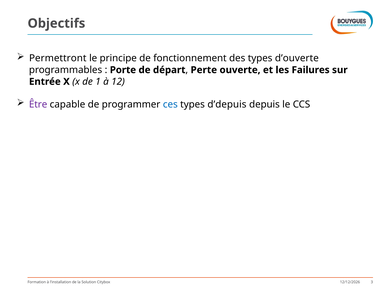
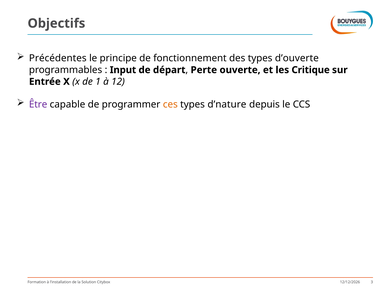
Permettront: Permettront -> Précédentes (58, 58)
Porte: Porte -> Input (123, 70)
Failures: Failures -> Critique (311, 70)
ces colour: blue -> orange (170, 104)
d’depuis: d’depuis -> d’nature (227, 104)
